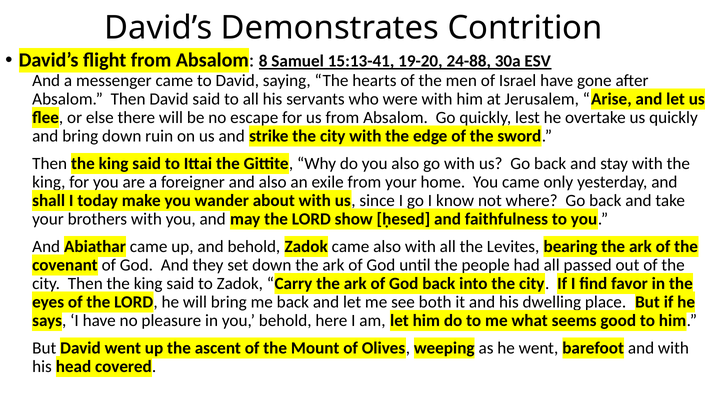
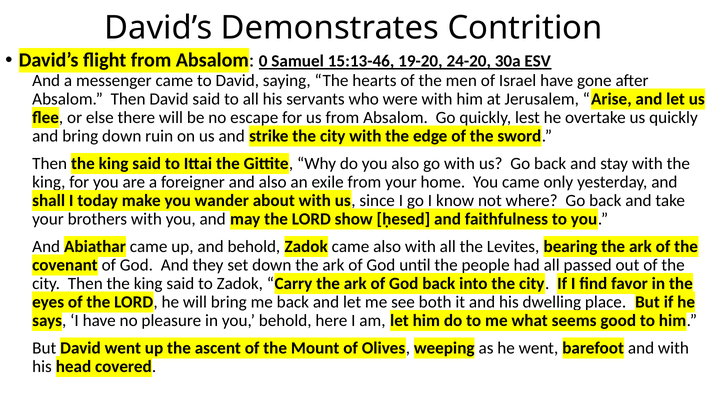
8: 8 -> 0 (263, 61)
15:13-41: 15:13-41 -> 15:13-46 (361, 61)
24-88: 24-88 -> 24-20 (469, 61)
